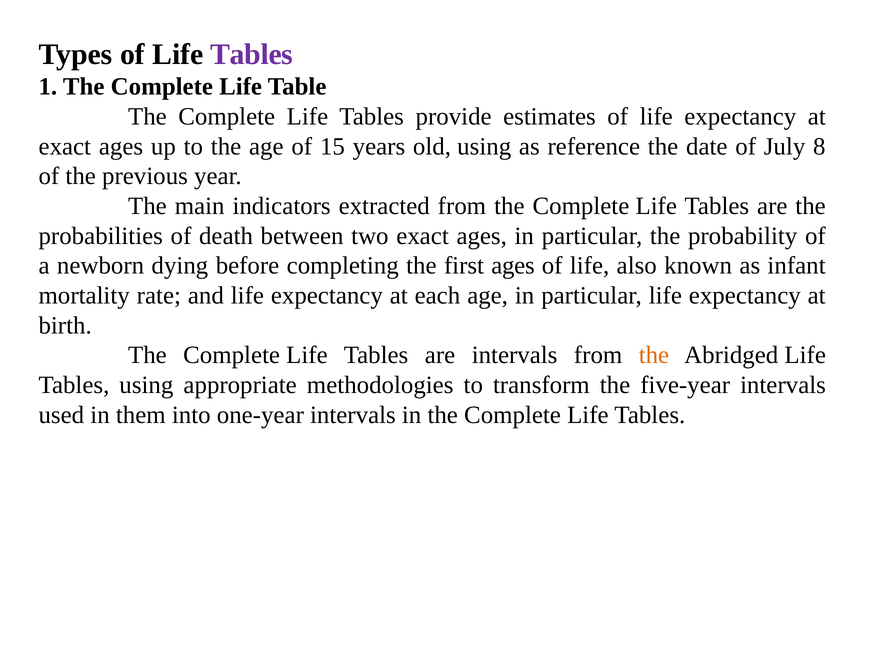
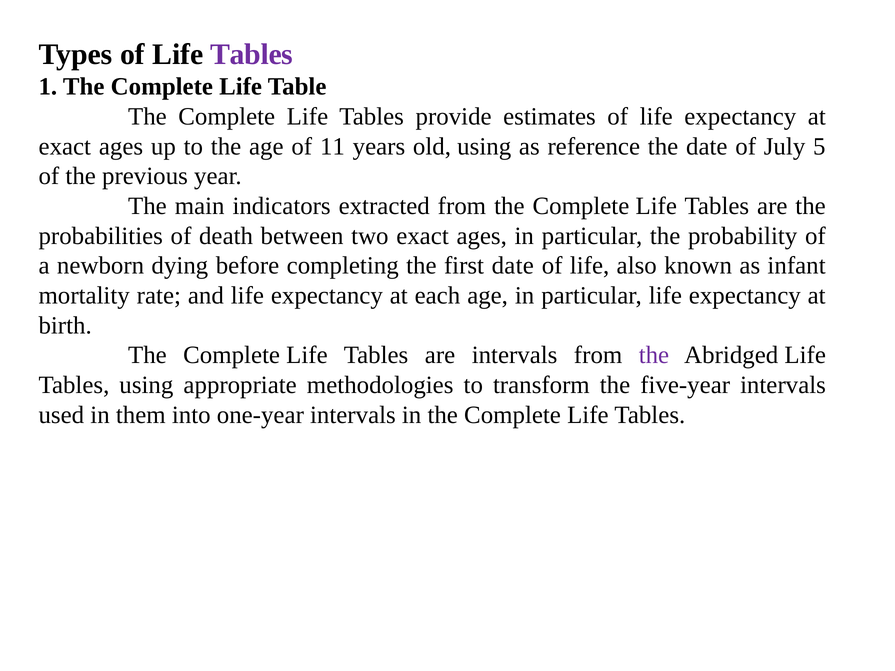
15: 15 -> 11 (332, 146)
8: 8 -> 5 (819, 146)
first ages: ages -> date (513, 266)
the colour: orange -> purple (654, 355)
